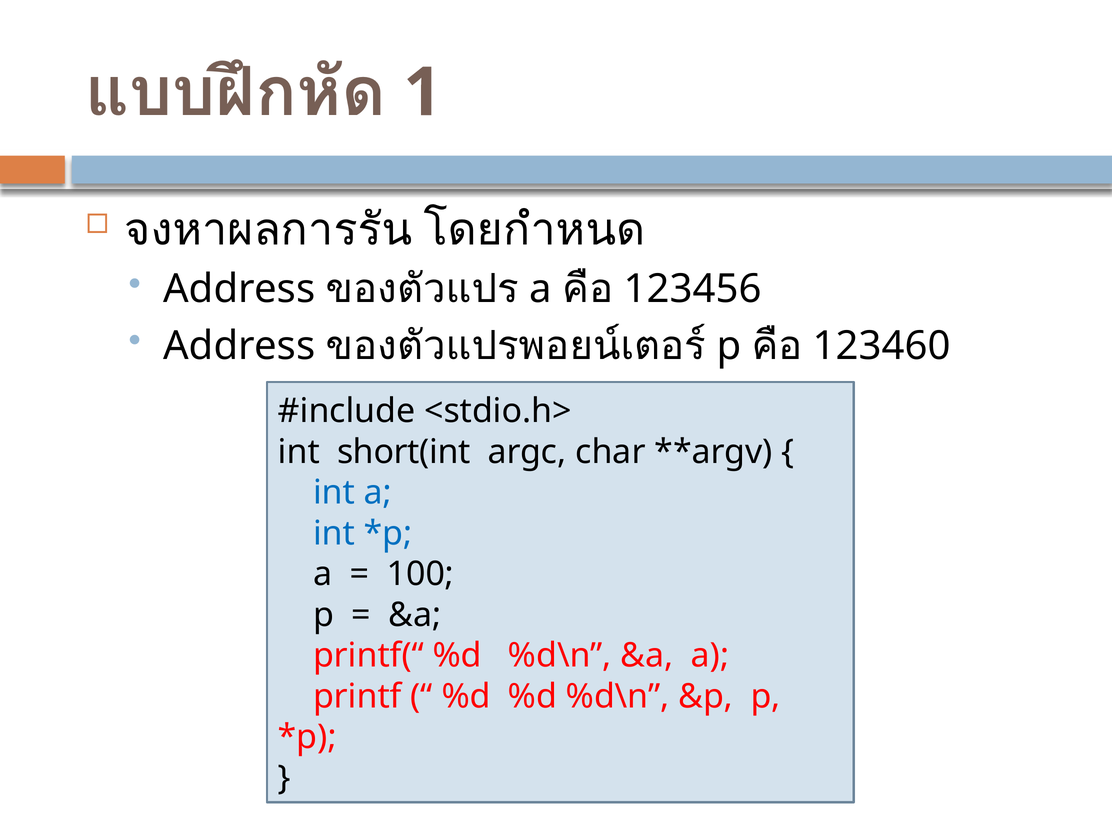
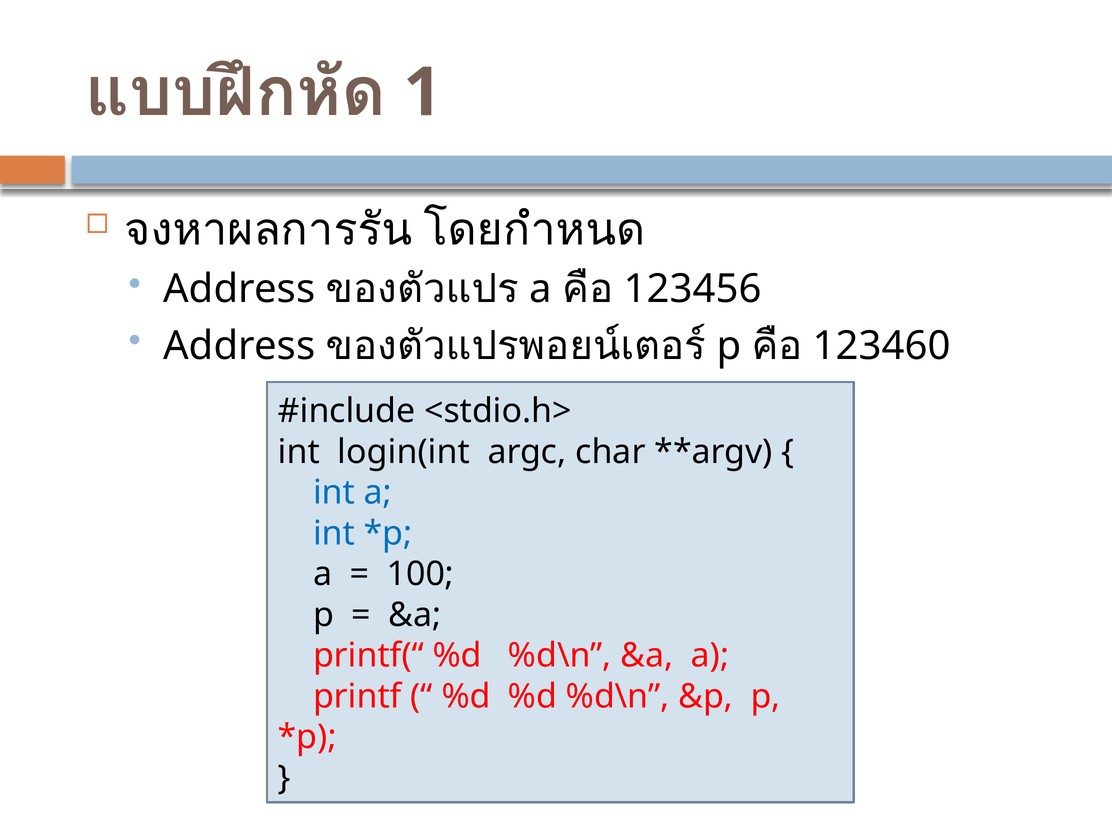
short(int: short(int -> login(int (404, 452)
